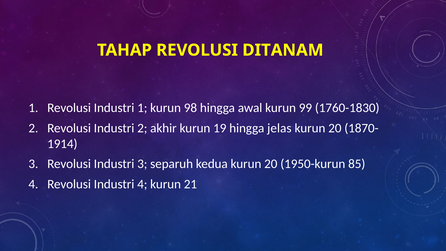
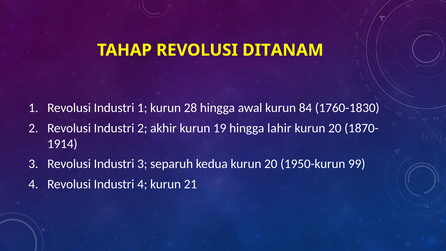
98: 98 -> 28 (190, 108)
99: 99 -> 84 (305, 108)
jelas: jelas -> lahir (279, 128)
85: 85 -> 99 (357, 164)
